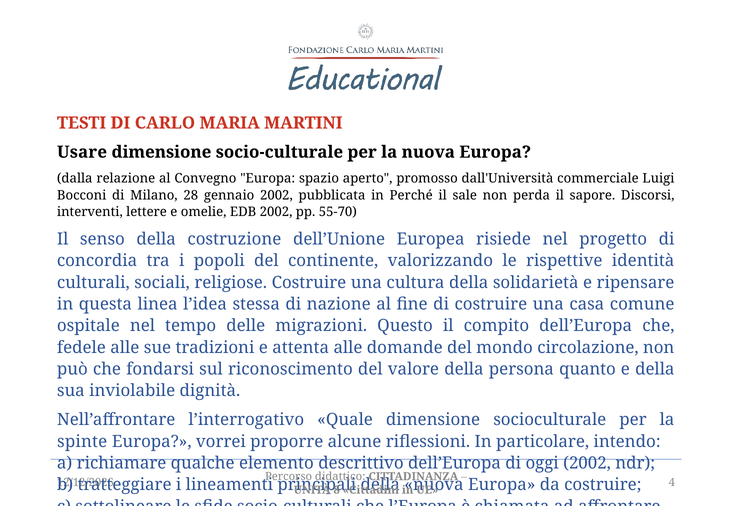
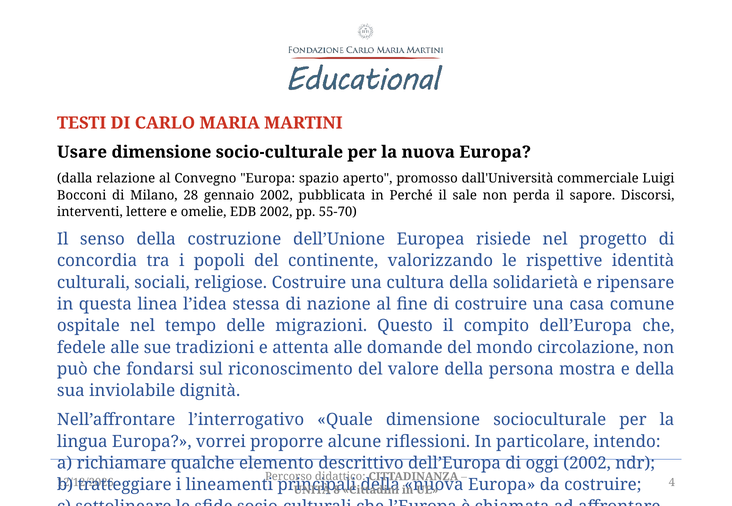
quanto: quanto -> mostra (587, 370)
spinte: spinte -> lingua (82, 442)
